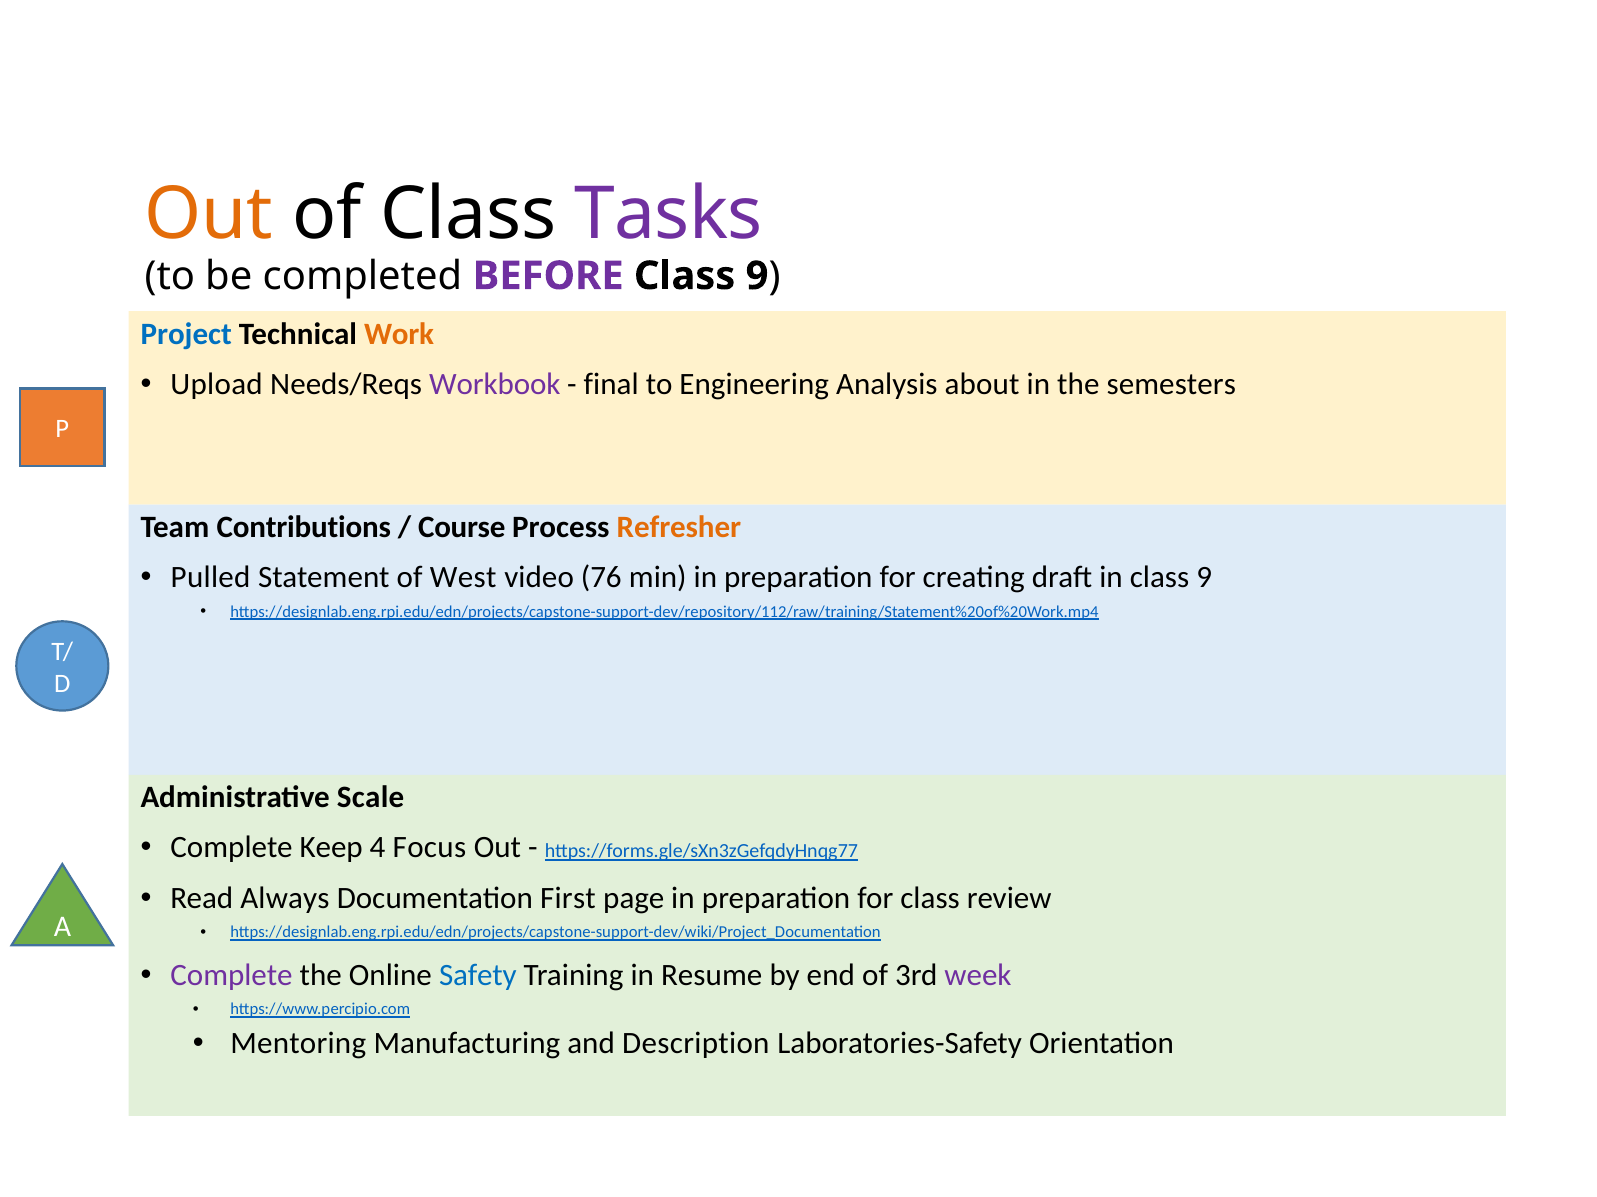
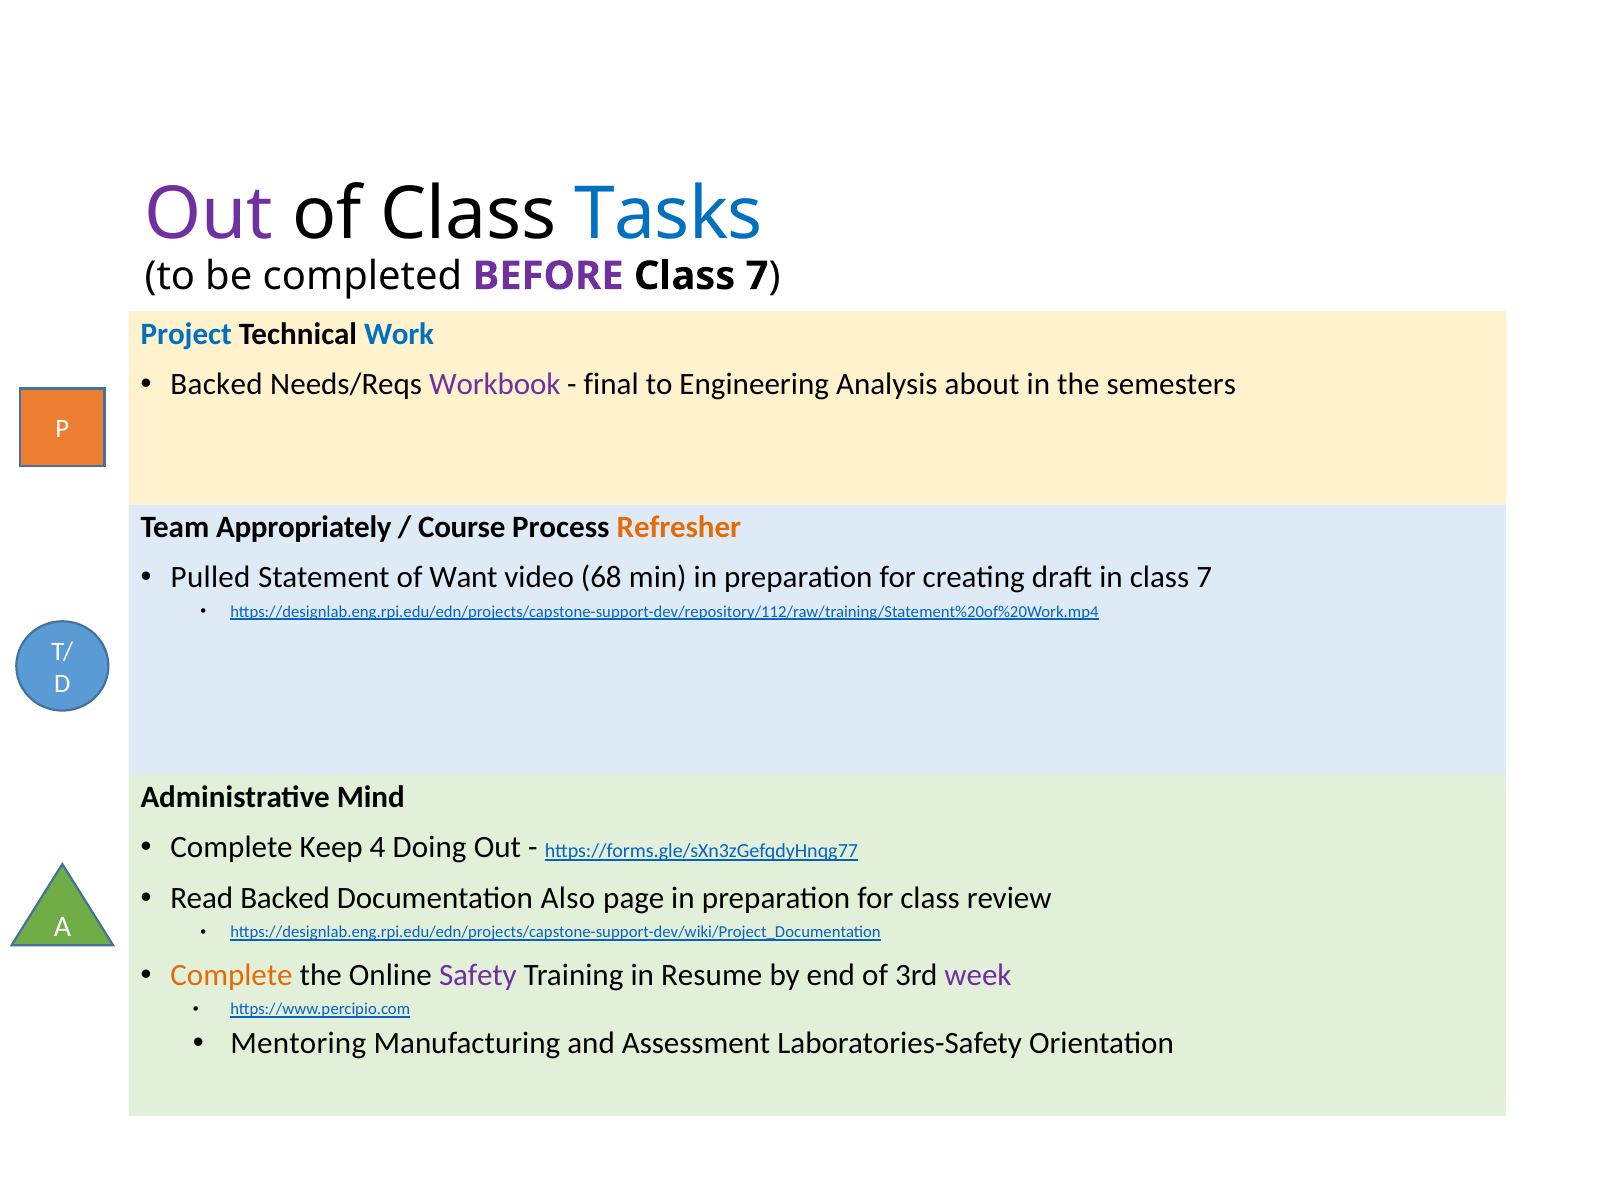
Out colour: orange -> purple (209, 215)
Tasks colour: purple -> blue (668, 215)
9: 9 -> 7 (757, 276)
Work colour: orange -> blue (399, 334)
Upload: Upload -> Backed (217, 384)
Contributions: Contributions -> Appropriately (304, 528)
West: West -> Want (463, 578)
76: 76 -> 68 (601, 578)
in class 9: 9 -> 7 (1204, 578)
Scale: Scale -> Mind (371, 798)
Focus: Focus -> Doing (430, 848)
Read Always: Always -> Backed (285, 899)
First: First -> Also (568, 899)
Complete colour: purple -> orange (232, 976)
Safety colour: blue -> purple (478, 976)
Description: Description -> Assessment (696, 1044)
